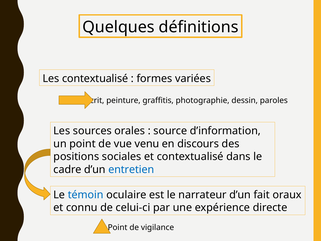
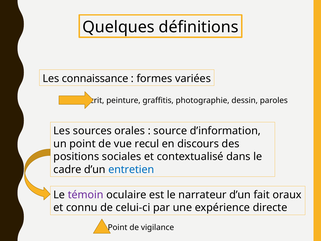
Les contextualisé: contextualisé -> connaissance (95, 78)
venu: venu -> recul (147, 144)
témoin colour: blue -> purple (86, 195)
